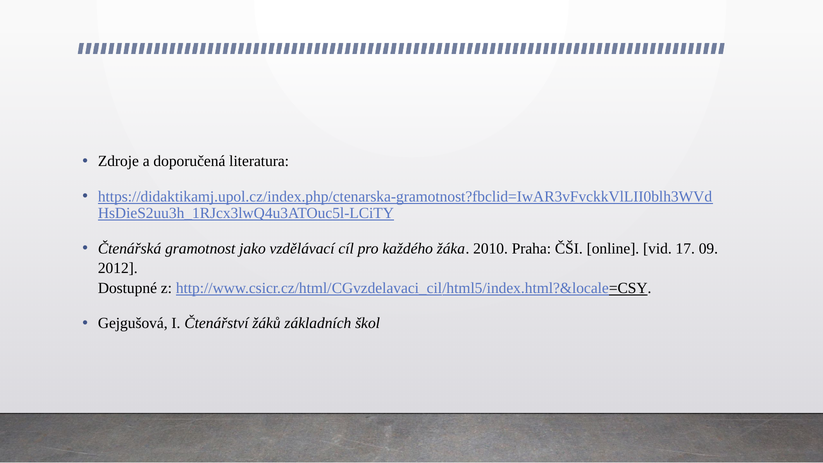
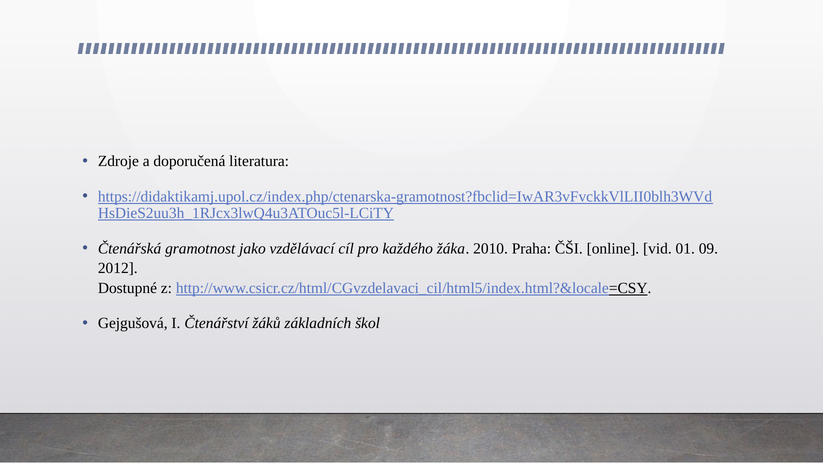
17: 17 -> 01 (685, 249)
